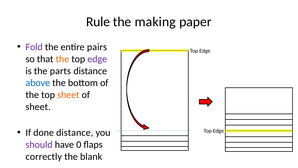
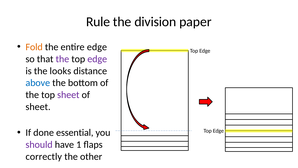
making: making -> division (155, 22)
Fold colour: purple -> orange (34, 47)
entire pairs: pairs -> edge (97, 47)
the colour: orange -> purple (62, 59)
parts: parts -> looks (60, 71)
sheet colour: orange -> purple (68, 95)
done distance: distance -> essential (75, 132)
0: 0 -> 1 (79, 144)
blank: blank -> other (91, 156)
